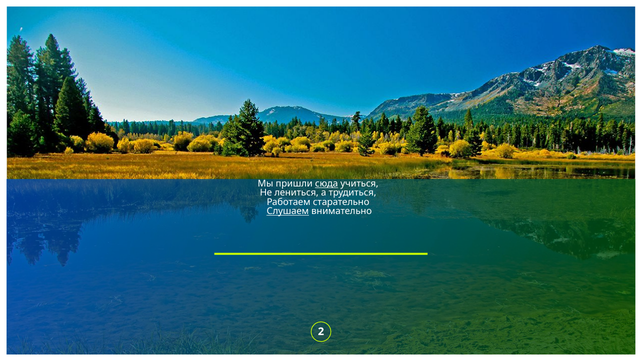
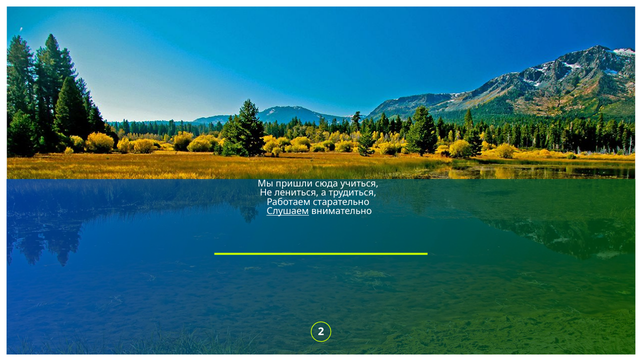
сюда underline: present -> none (327, 184)
